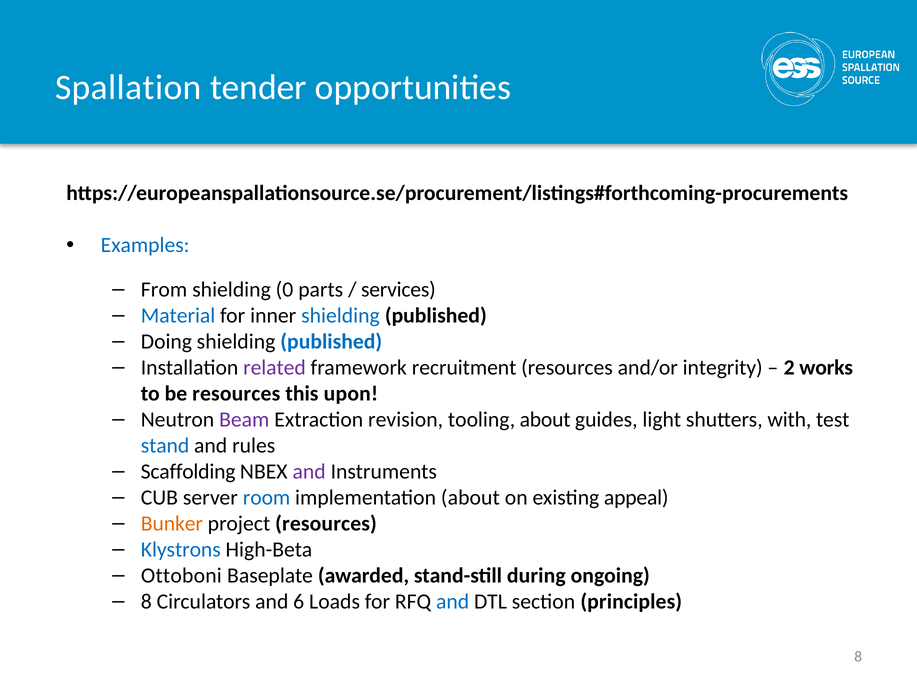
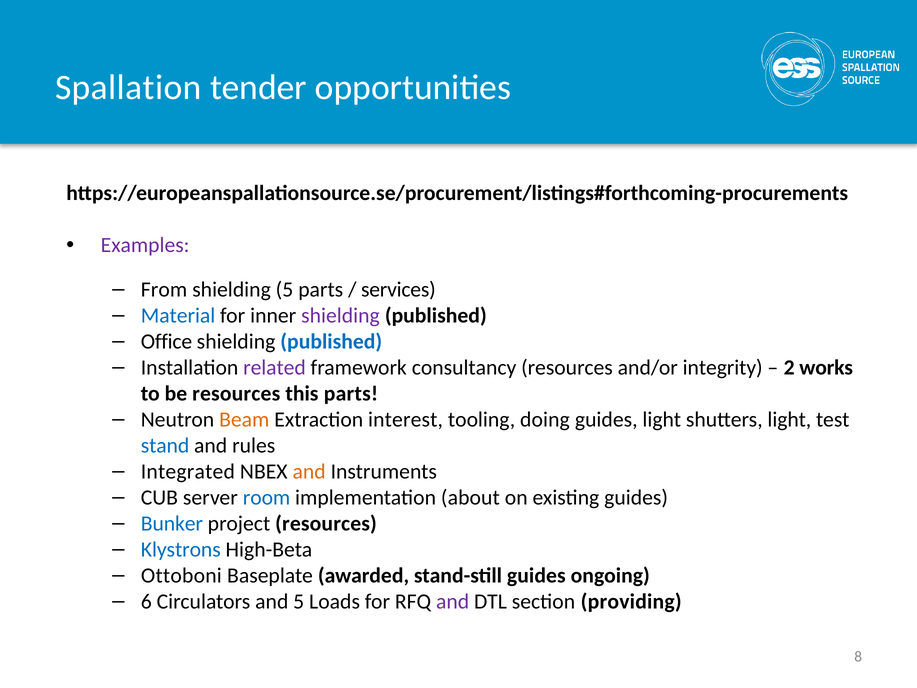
Examples colour: blue -> purple (145, 245)
shielding 0: 0 -> 5 (284, 290)
shielding colour: blue -> purple (340, 316)
Doing: Doing -> Office (166, 342)
recruitment: recruitment -> consultancy (464, 368)
this upon: upon -> parts (351, 394)
Beam colour: purple -> orange (244, 420)
revision: revision -> interest (406, 420)
tooling about: about -> doing (545, 420)
shutters with: with -> light (789, 420)
Scaffolding: Scaffolding -> Integrated (188, 472)
and colour: purple -> orange (309, 472)
existing appeal: appeal -> guides (636, 498)
Bunker colour: orange -> blue (172, 524)
stand-still during: during -> guides (536, 576)
8: 8 -> 6 (146, 602)
and 6: 6 -> 5 (299, 602)
and colour: blue -> purple (453, 602)
principles: principles -> providing (631, 602)
